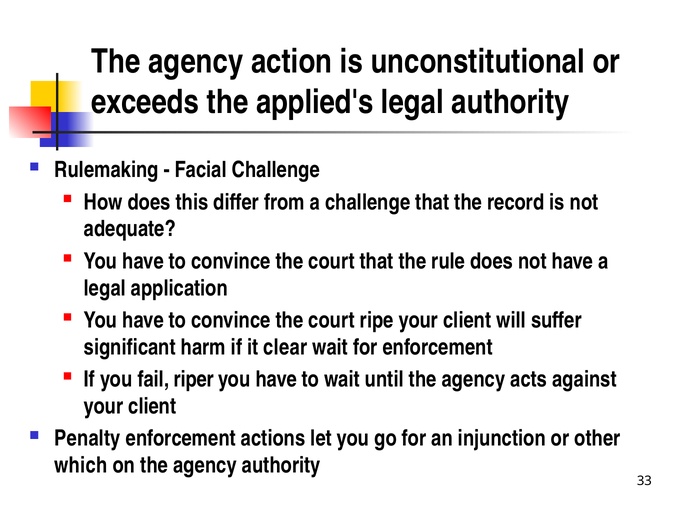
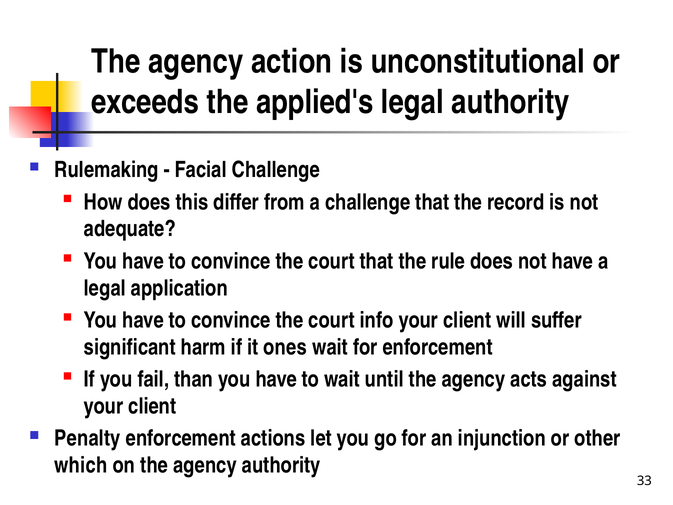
ripe: ripe -> info (377, 320)
clear: clear -> ones (285, 347)
riper: riper -> than (194, 379)
